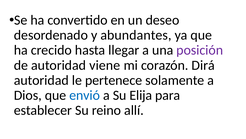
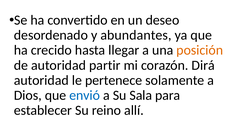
posición colour: purple -> orange (200, 50)
viene: viene -> partir (105, 65)
Elija: Elija -> Sala (141, 95)
